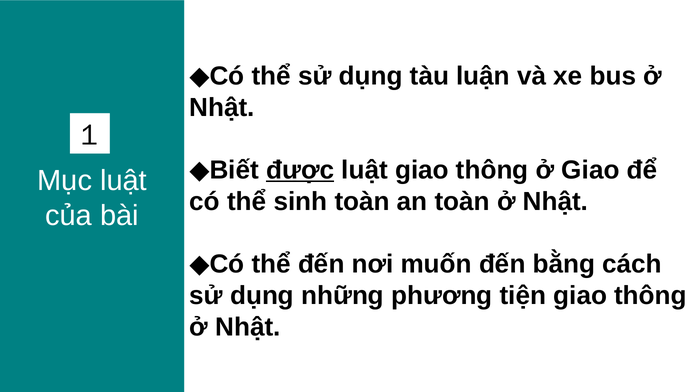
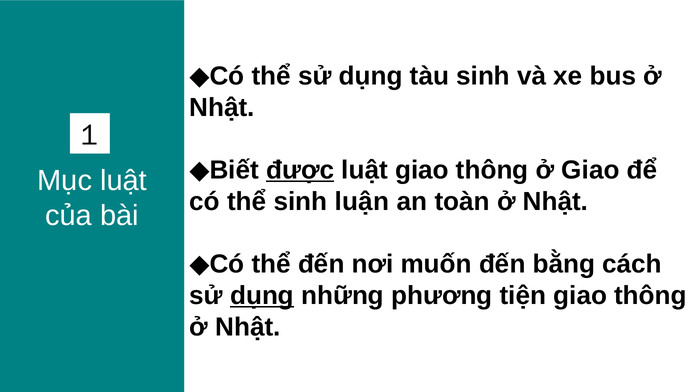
tàu luận: luận -> sinh (483, 76)
sinh toàn: toàn -> luận (362, 202)
dụng underline: none -> present (262, 296)
